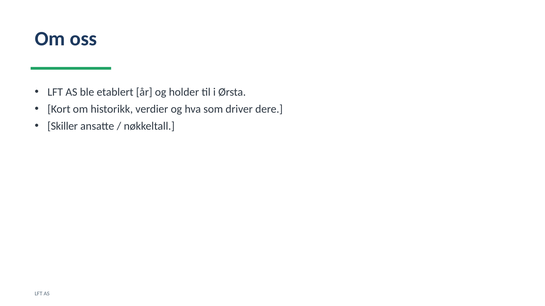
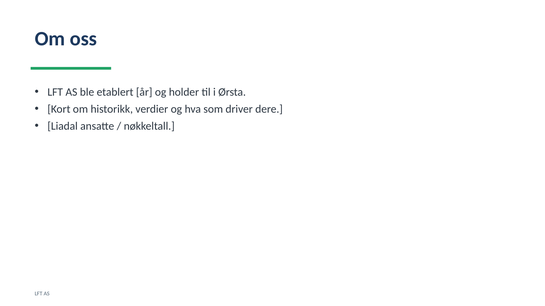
Skiller: Skiller -> Liadal (63, 126)
